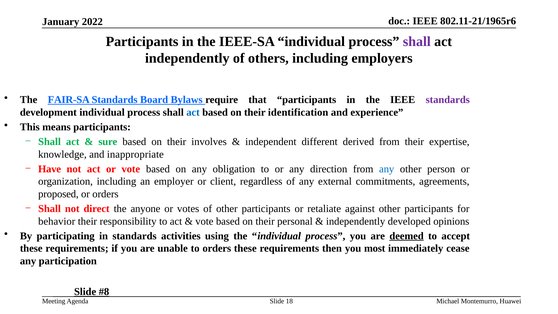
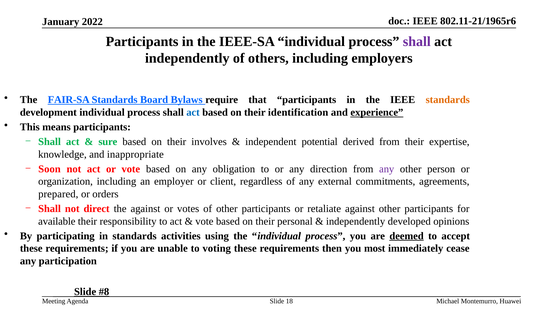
standards colour: purple -> orange (448, 100)
experience underline: none -> present (377, 112)
different: different -> potential (320, 142)
Have: Have -> Soon (49, 169)
any colour: blue -> purple (387, 169)
proposed: proposed -> prepared (58, 194)
the anyone: anyone -> against (145, 209)
behavior: behavior -> available (57, 221)
to orders: orders -> voting (217, 248)
